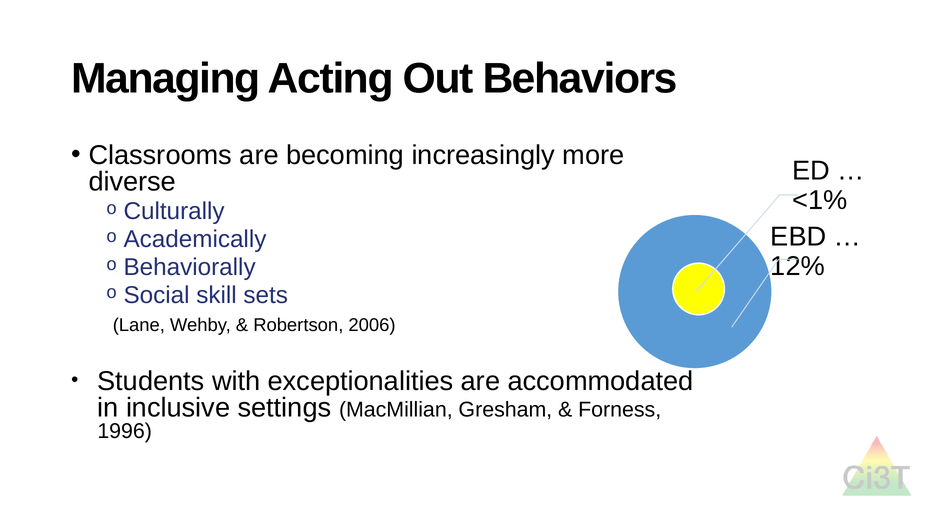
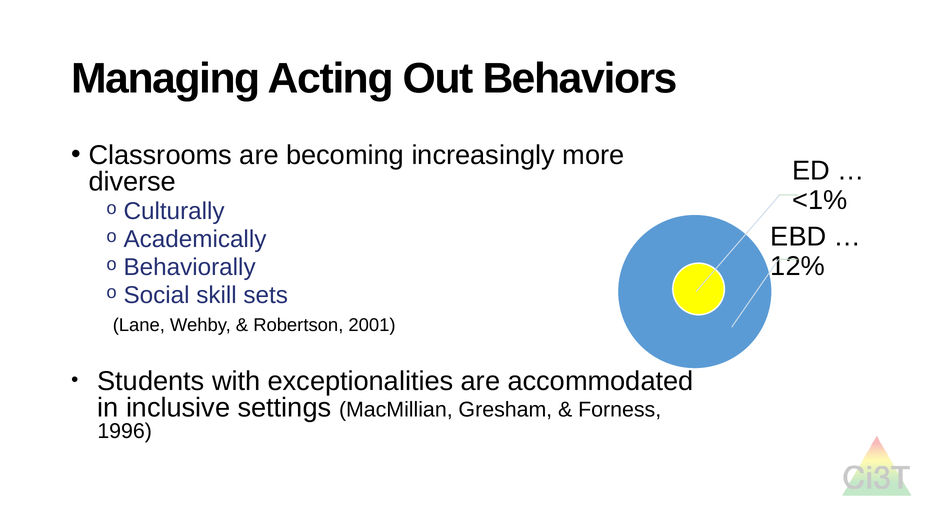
2006: 2006 -> 2001 (372, 325)
